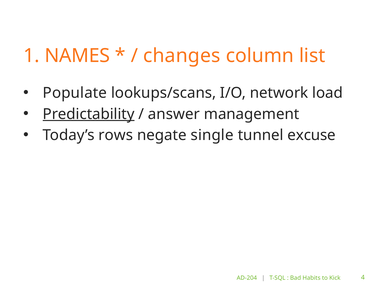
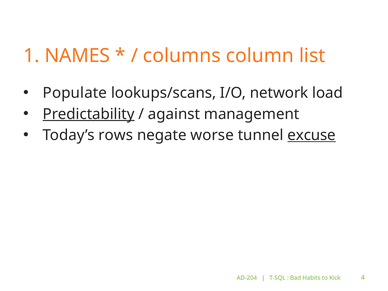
changes: changes -> columns (182, 56)
answer: answer -> against (174, 114)
single: single -> worse (212, 135)
excuse underline: none -> present (312, 135)
